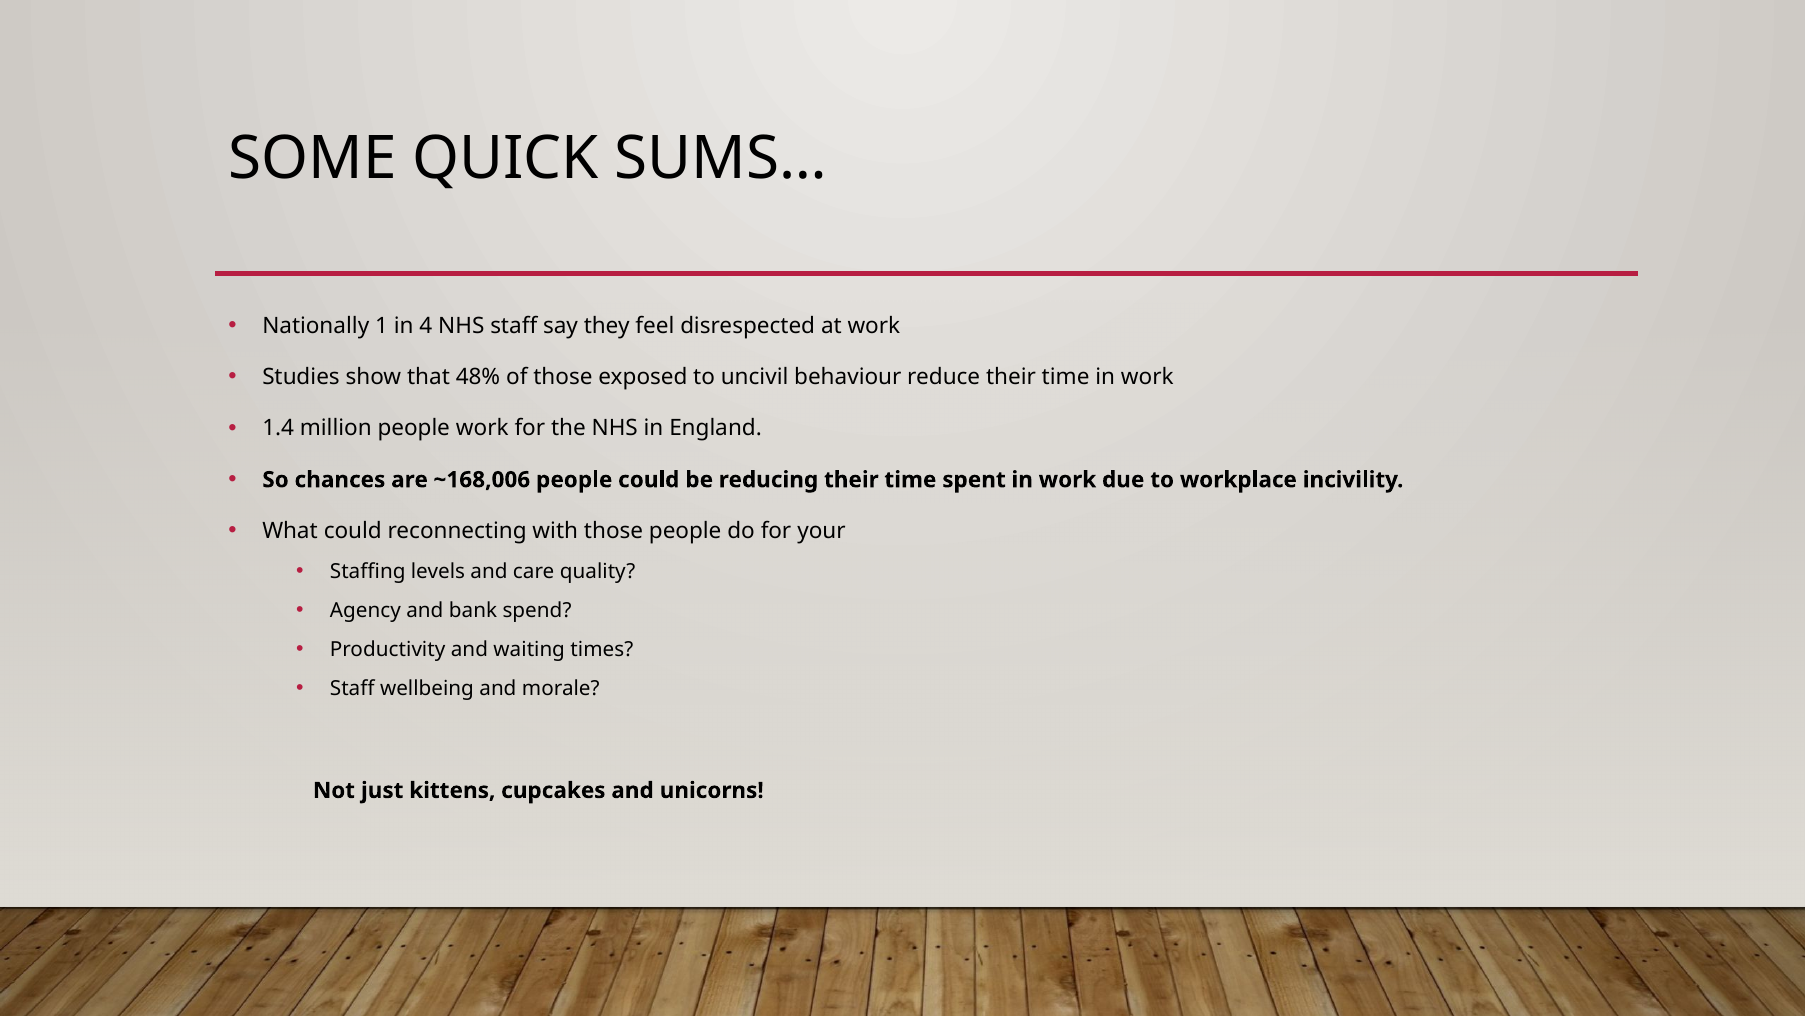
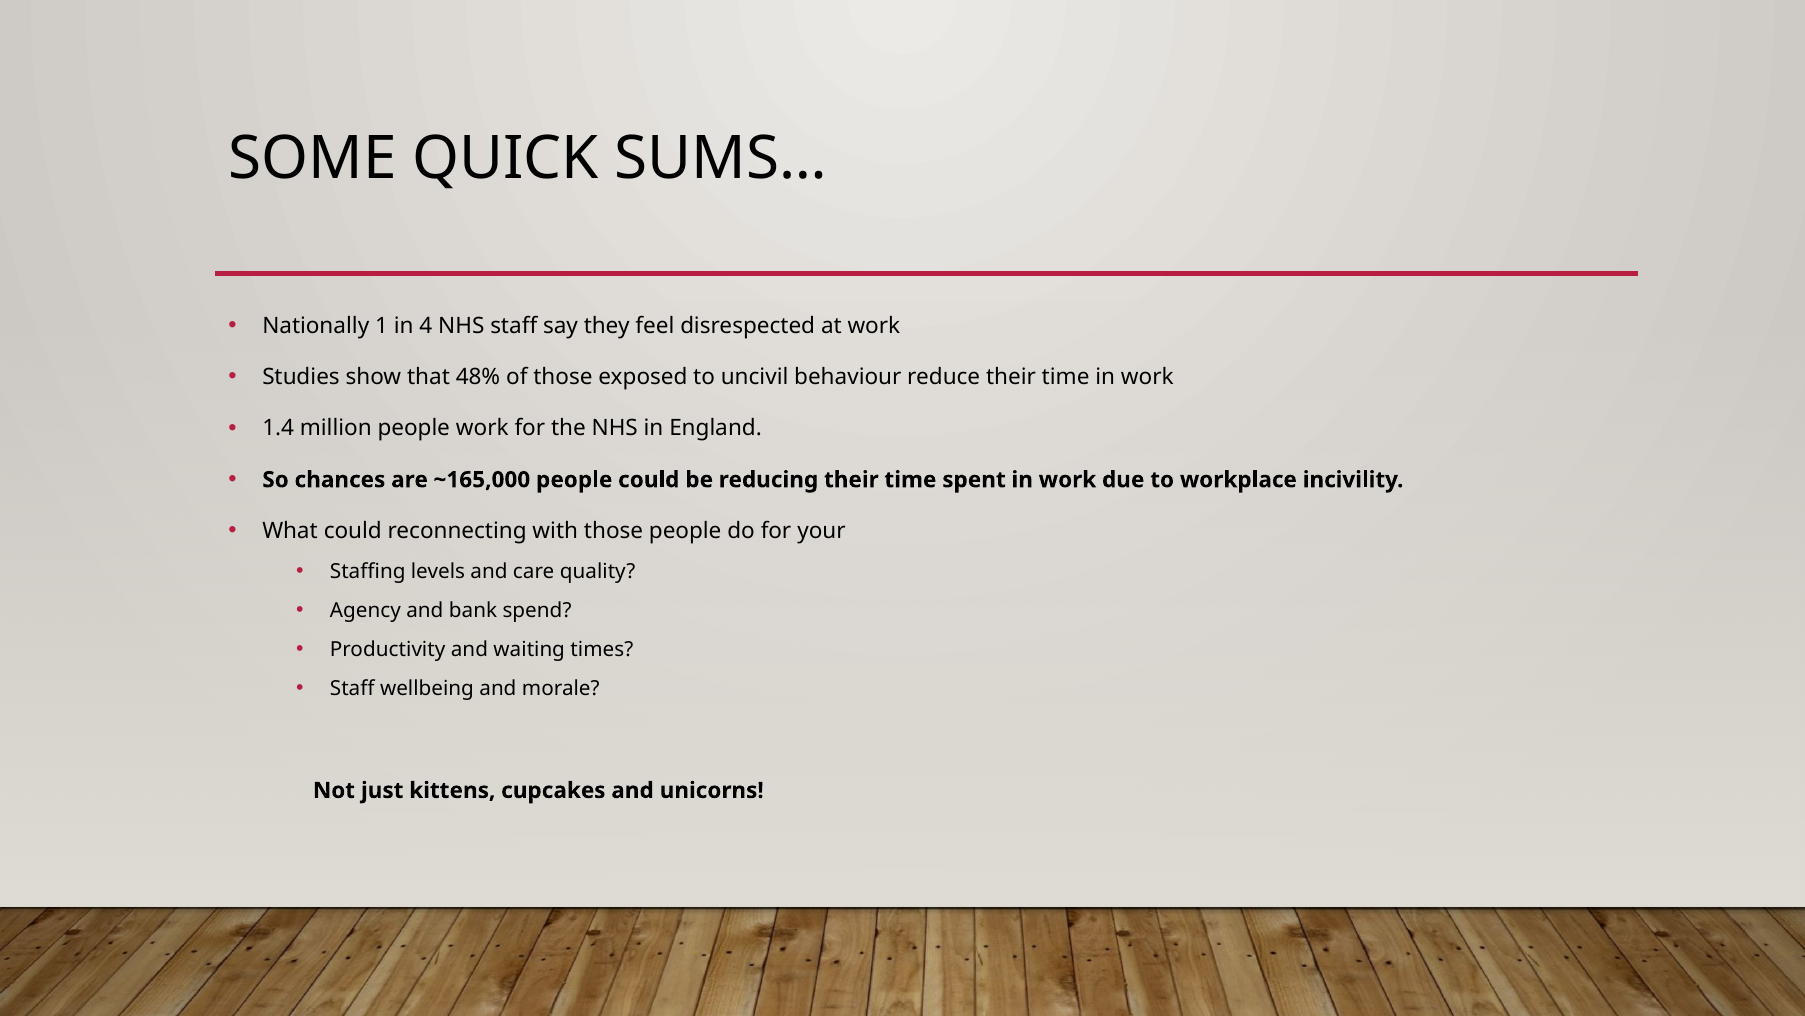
~168,006: ~168,006 -> ~165,000 (482, 479)
